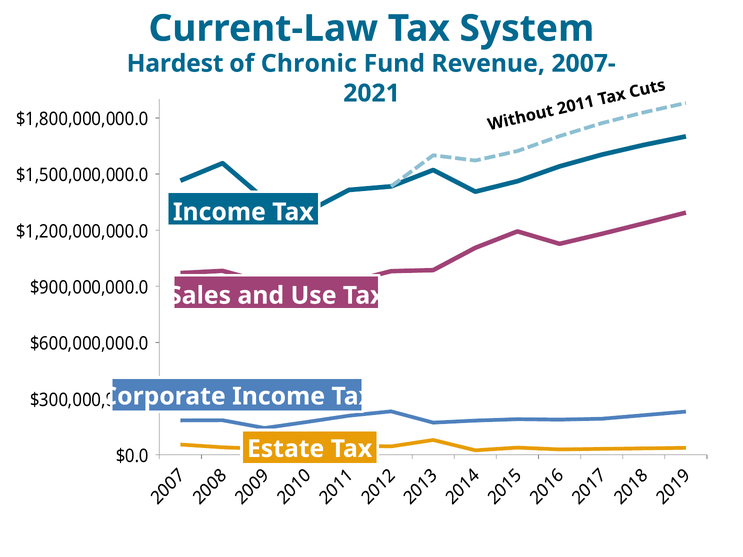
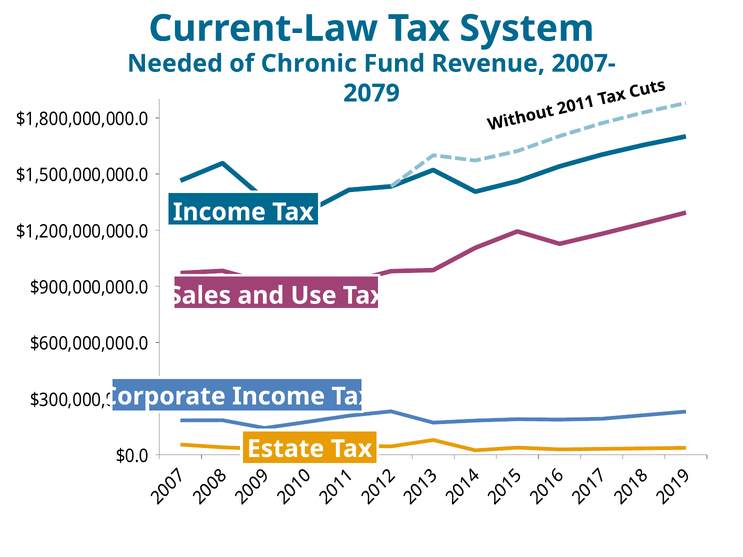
Hardest: Hardest -> Needed (175, 64)
2021: 2021 -> 2079 (372, 93)
